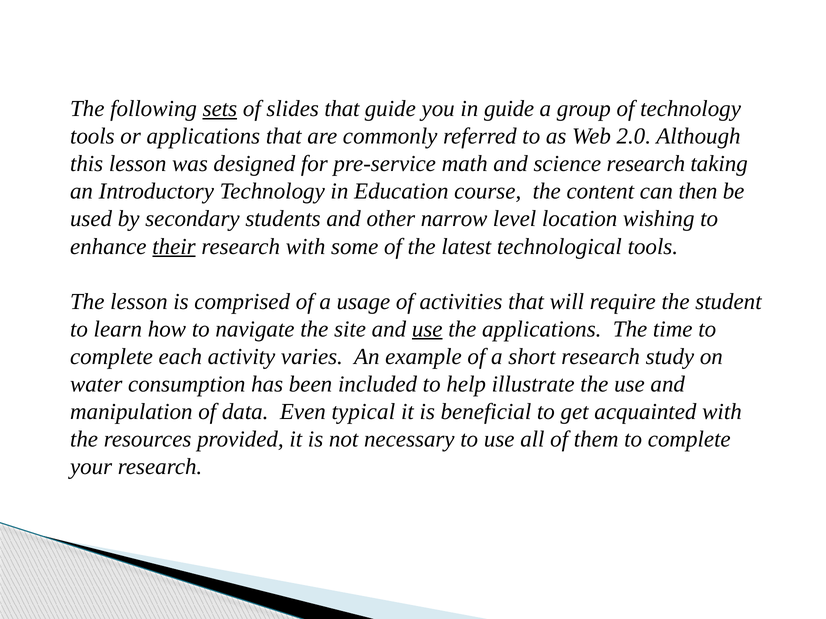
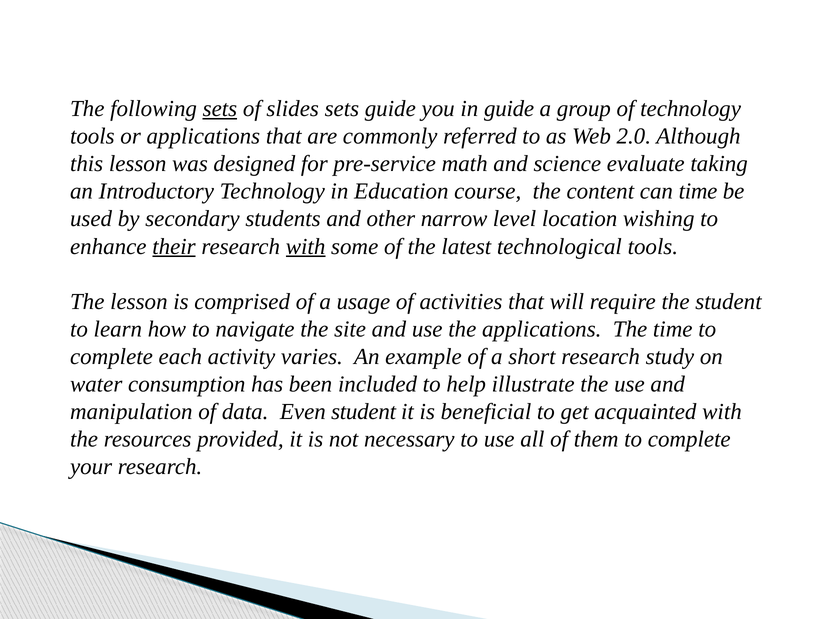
slides that: that -> sets (342, 109)
science research: research -> evaluate (646, 164)
can then: then -> time (698, 192)
with underline: none -> present (306, 247)
use underline: present -> none (427, 329)
Even typical: typical -> student (364, 412)
